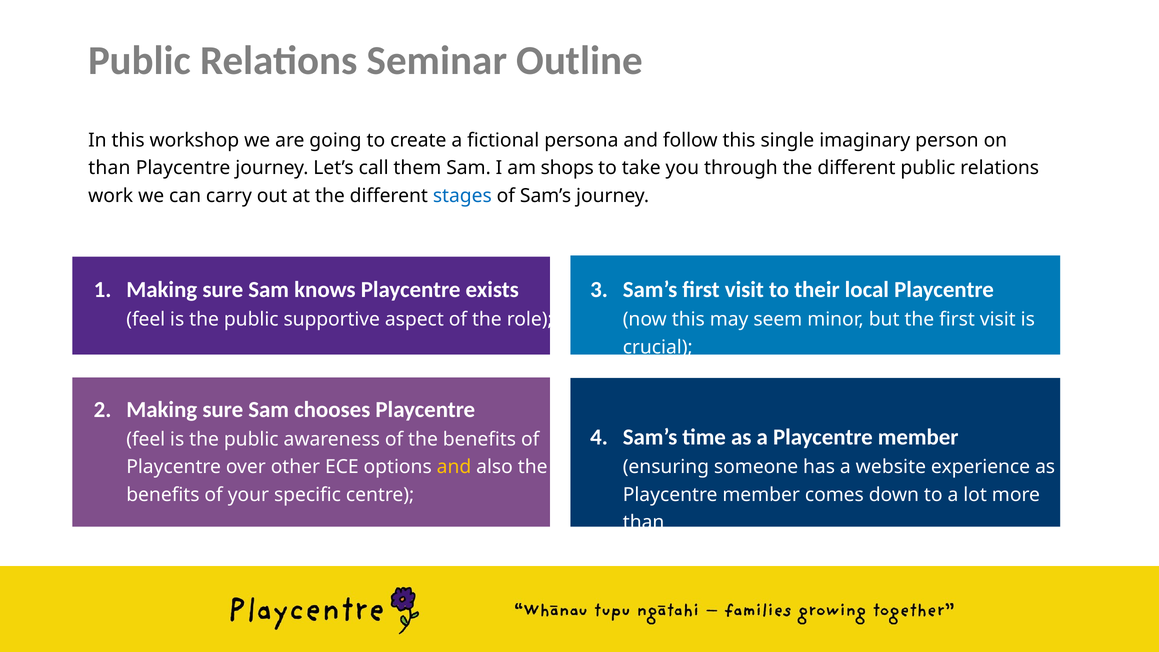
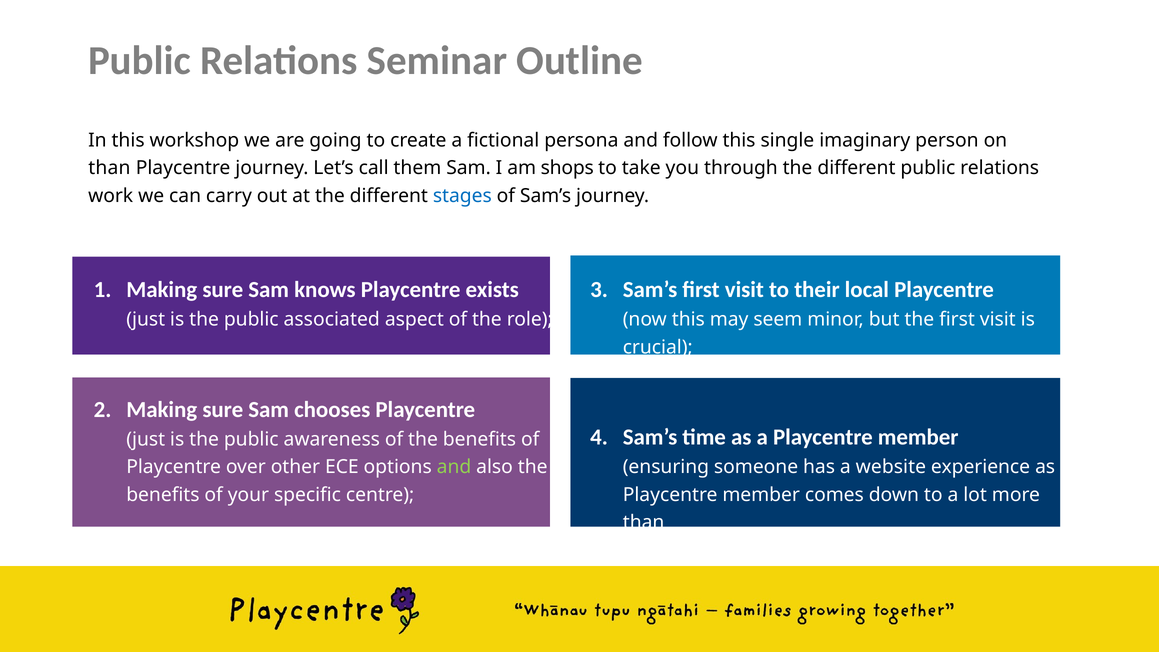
feel: feel -> just (146, 319)
supportive: supportive -> associated (332, 319)
feel: feel -> just (146, 439)
and colour: yellow -> light green (454, 467)
